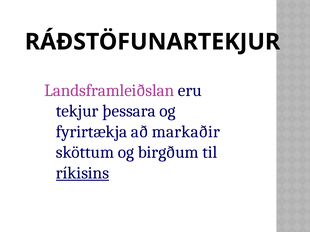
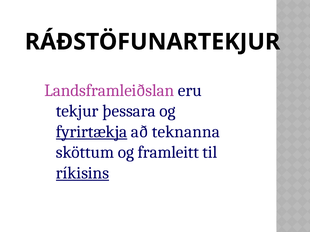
fyrirtækja underline: none -> present (92, 132)
markaðir: markaðir -> teknanna (186, 132)
birgðum: birgðum -> framleitt (168, 153)
